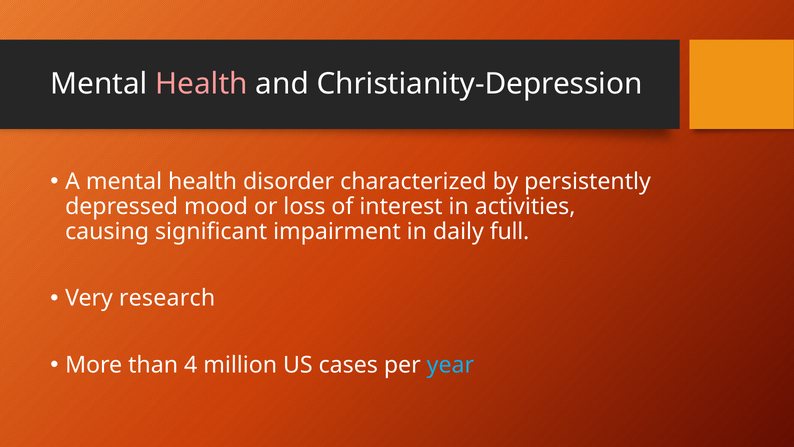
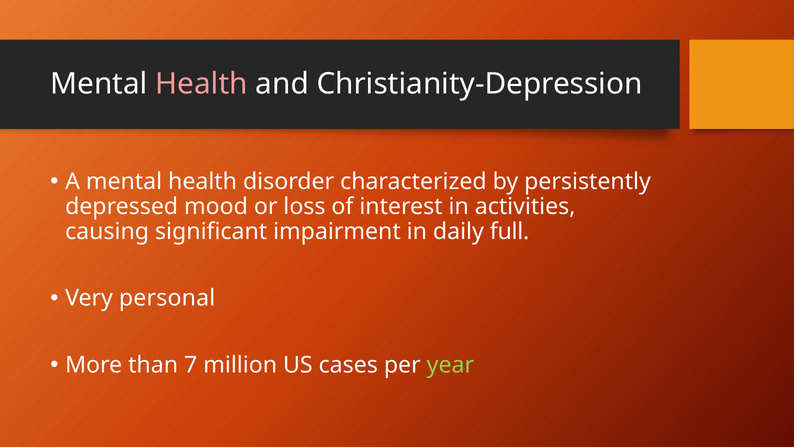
research: research -> personal (167, 298)
4: 4 -> 7 (191, 365)
year colour: light blue -> light green (450, 365)
